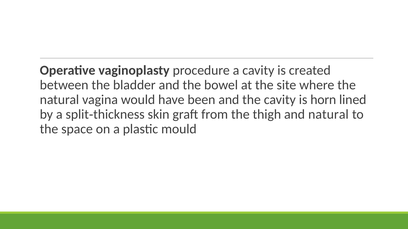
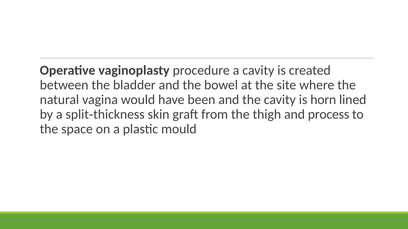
and natural: natural -> process (329, 115)
